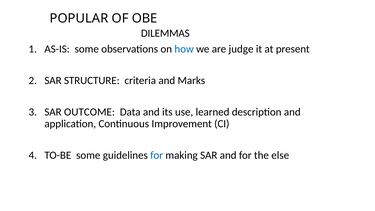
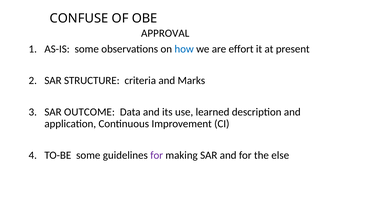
POPULAR: POPULAR -> CONFUSE (79, 18)
DILEMMAS: DILEMMAS -> APPROVAL (165, 33)
judge: judge -> effort (241, 49)
for colour: blue -> purple (157, 155)
